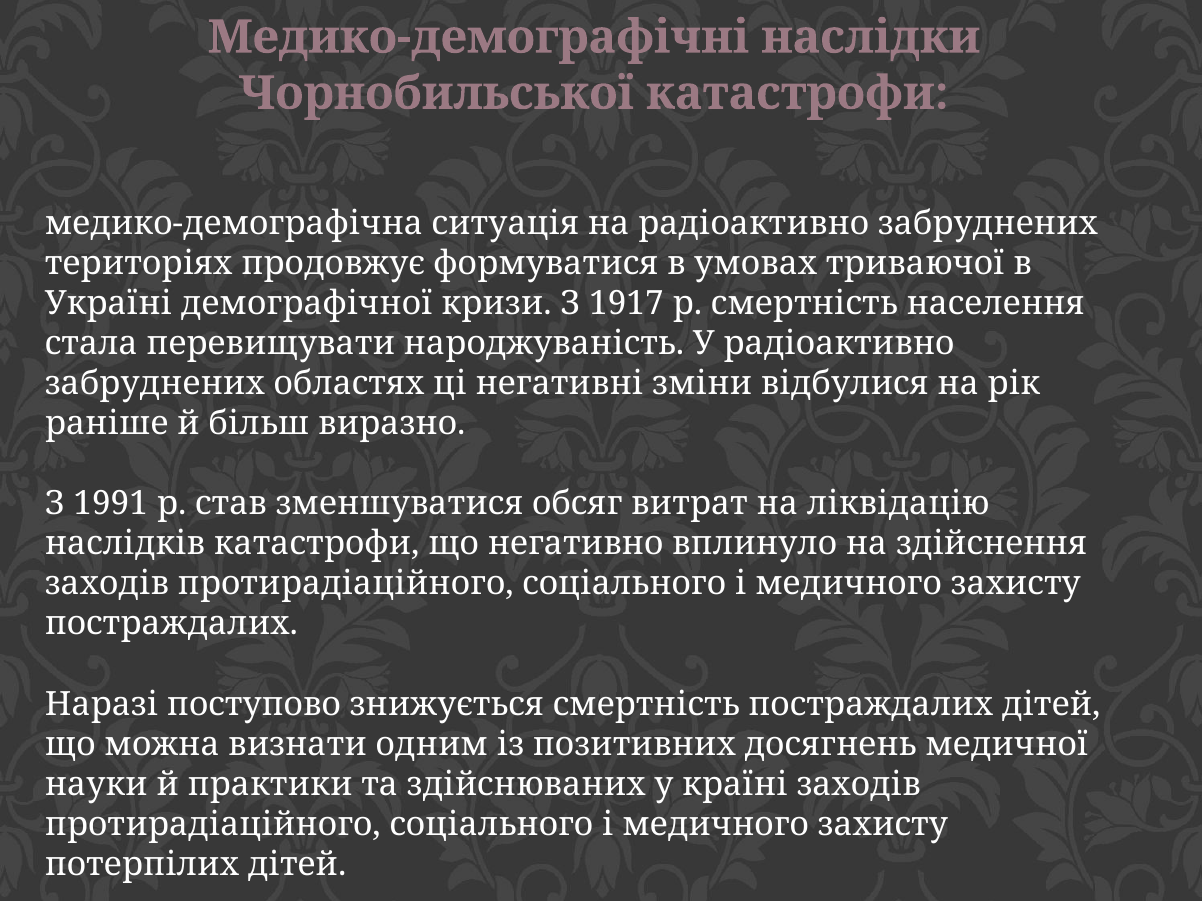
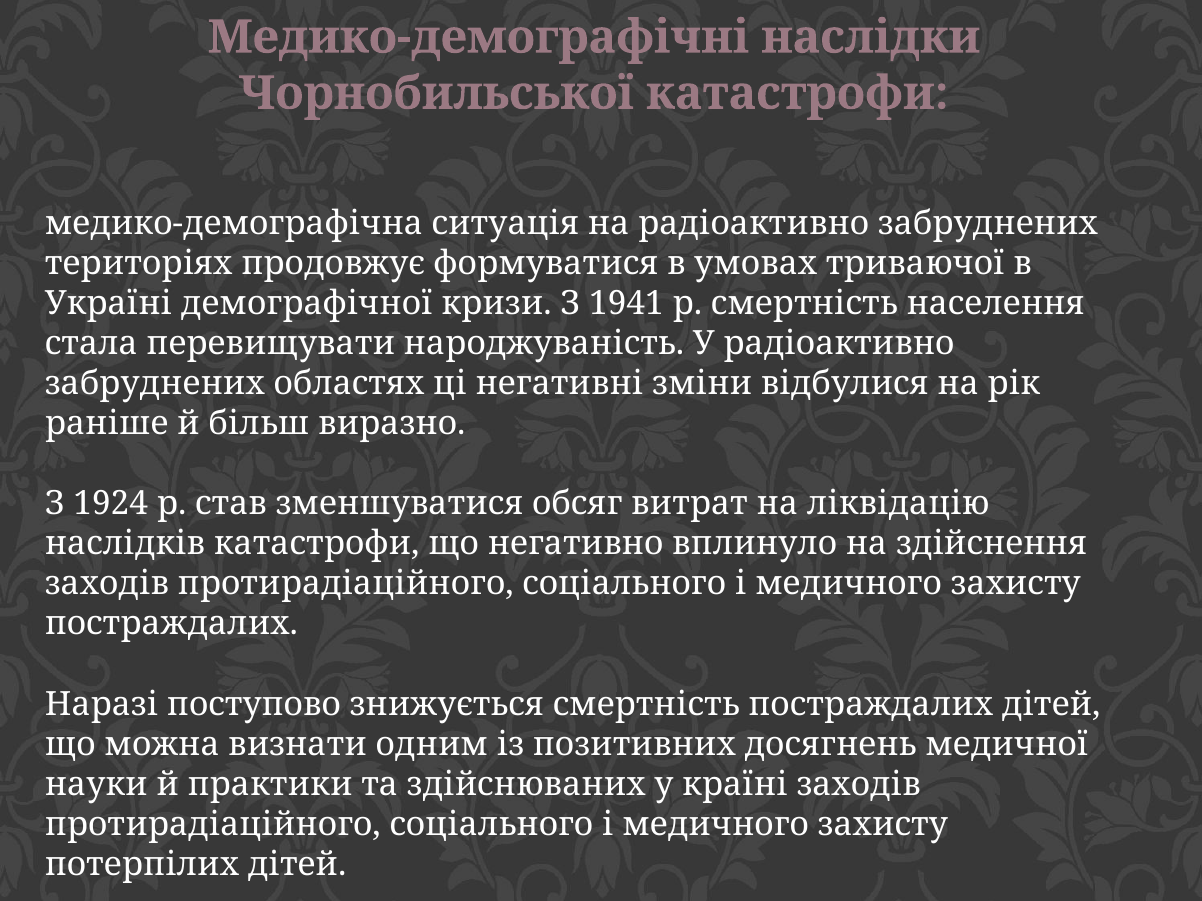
1917: 1917 -> 1941 (626, 304)
1991: 1991 -> 1924 (111, 504)
